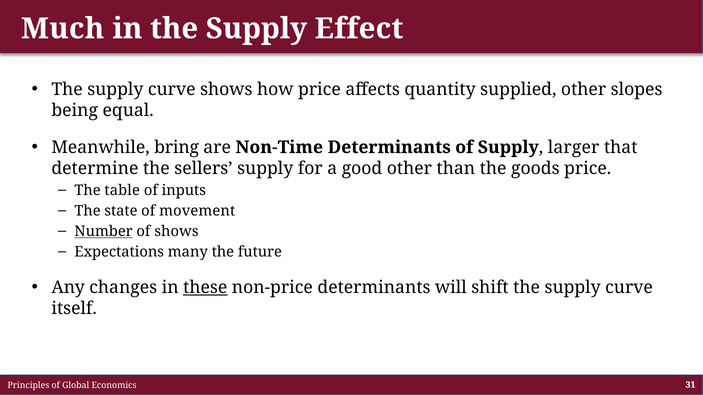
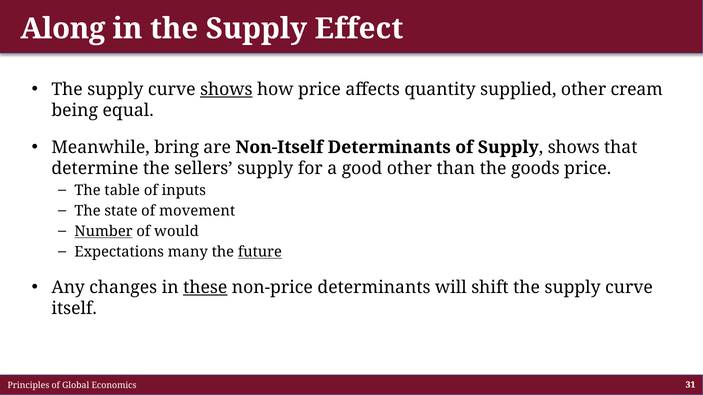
Much: Much -> Along (63, 29)
shows underline: none -> present (226, 89)
slopes: slopes -> cream (637, 89)
Non-Time: Non-Time -> Non-Itself (279, 147)
Supply larger: larger -> shows (574, 147)
of shows: shows -> would (177, 232)
future underline: none -> present (260, 252)
